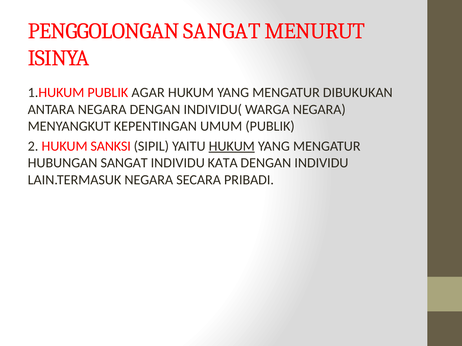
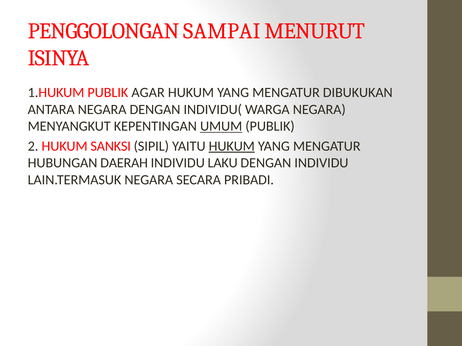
PENGGOLONGAN SANGAT: SANGAT -> SAMPAI (222, 31)
UMUM underline: none -> present (221, 126)
HUBUNGAN SANGAT: SANGAT -> DAERAH (124, 163)
KATA: KATA -> LAKU (223, 163)
